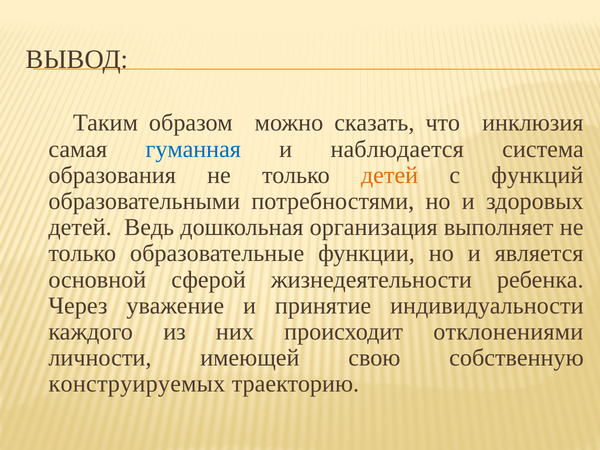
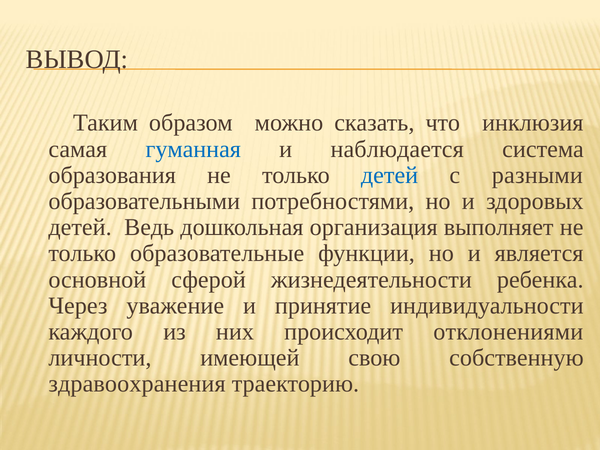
детей colour: orange -> blue (390, 175)
функций: функций -> разными (537, 175)
конструируемых: конструируемых -> здравоохранения (137, 384)
